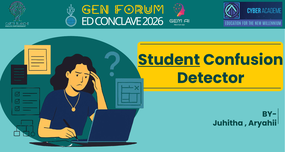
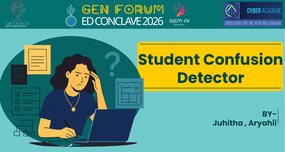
Student underline: present -> none (169, 60)
